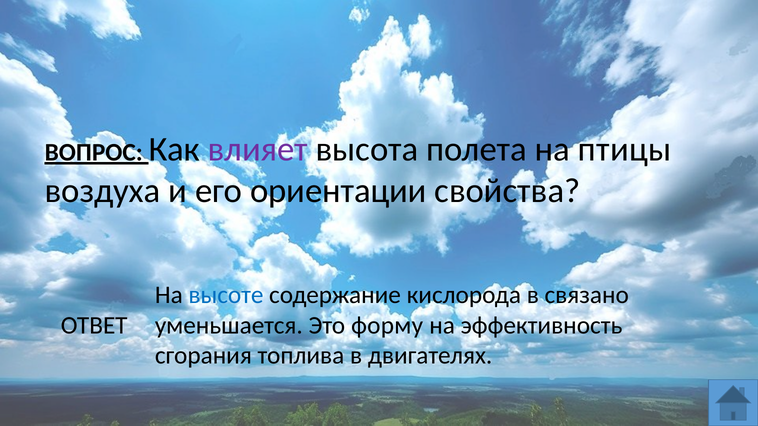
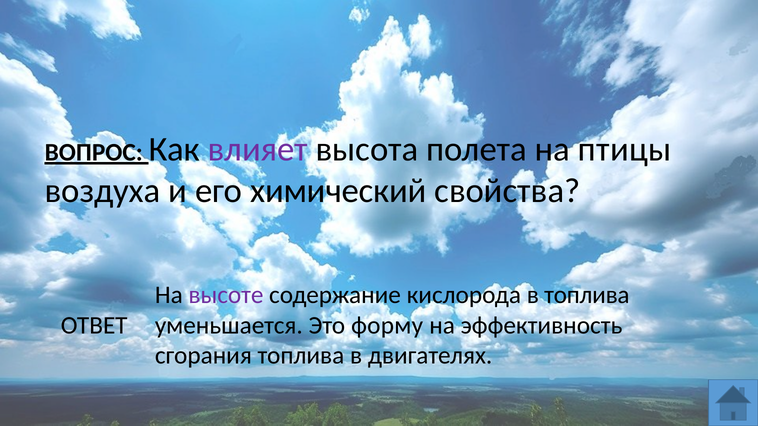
ориентации: ориентации -> химический (338, 191)
высоте colour: blue -> purple (226, 295)
в связано: связано -> топлива (587, 295)
